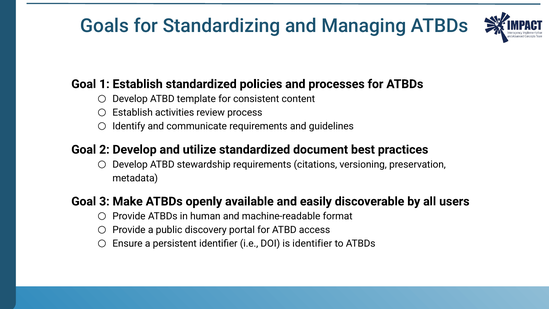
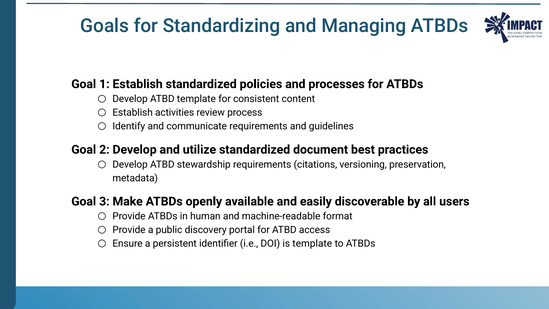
is identifier: identifier -> template (312, 244)
